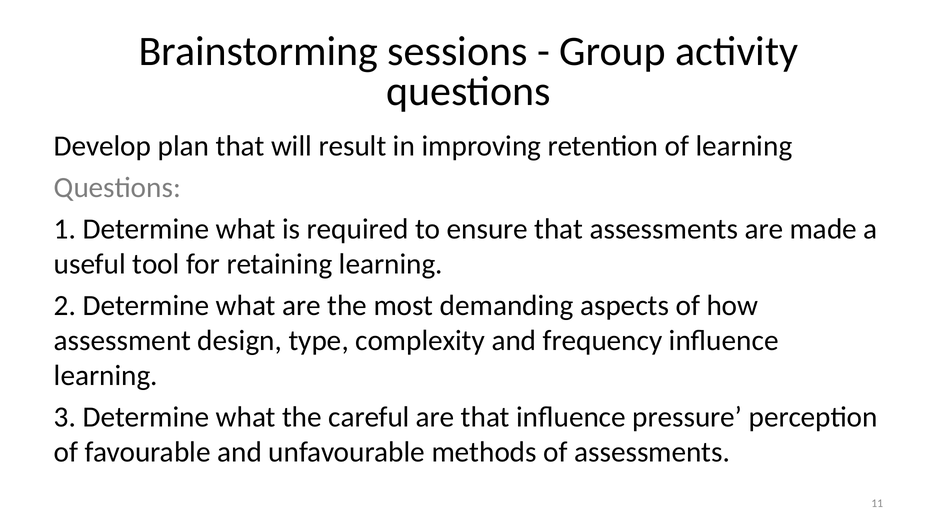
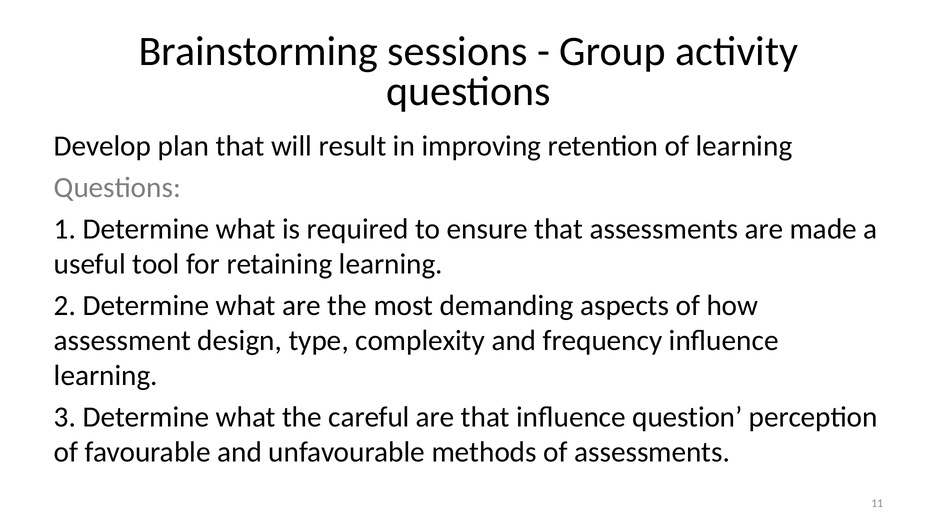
pressure: pressure -> question (687, 417)
